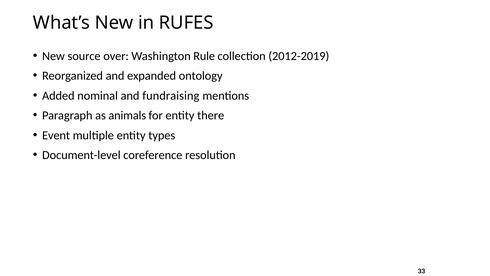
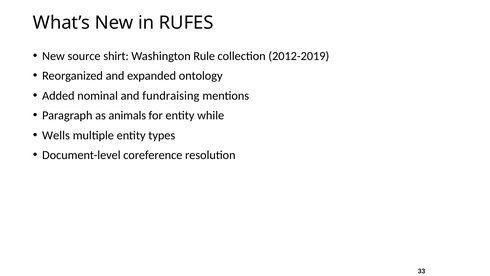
over: over -> shirt (116, 56)
there: there -> while (211, 115)
Event: Event -> Wells (56, 135)
